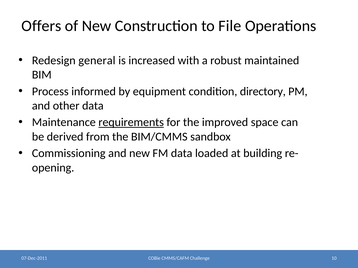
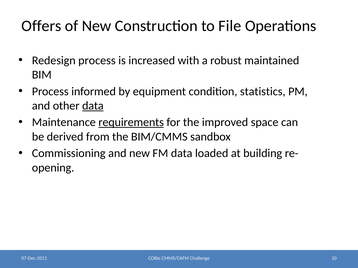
Redesign general: general -> process (97, 61)
directory: directory -> statistics (263, 92)
data underline: none -> present (93, 106)
